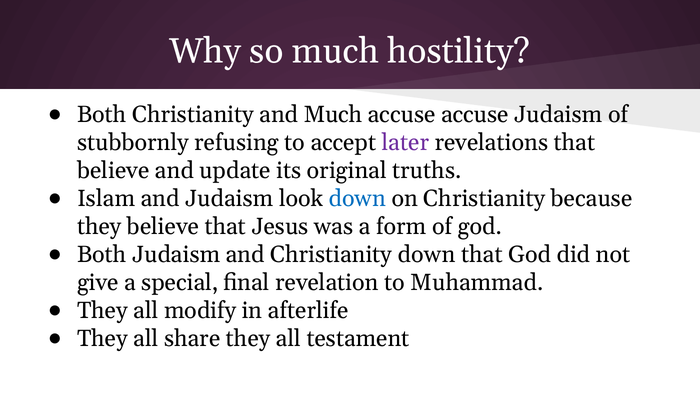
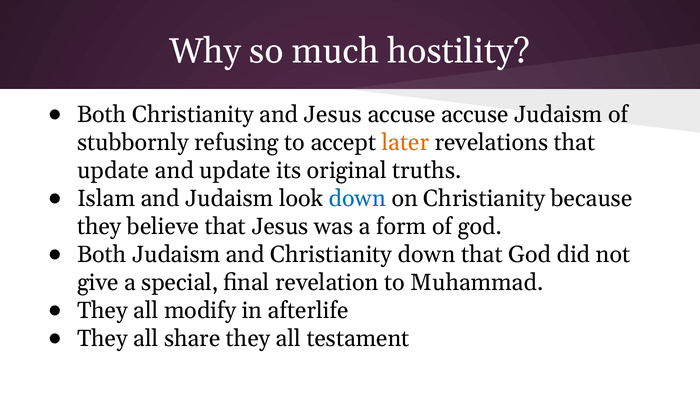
and Much: Much -> Jesus (333, 115)
later colour: purple -> orange (405, 143)
believe: believe -> update (113, 171)
